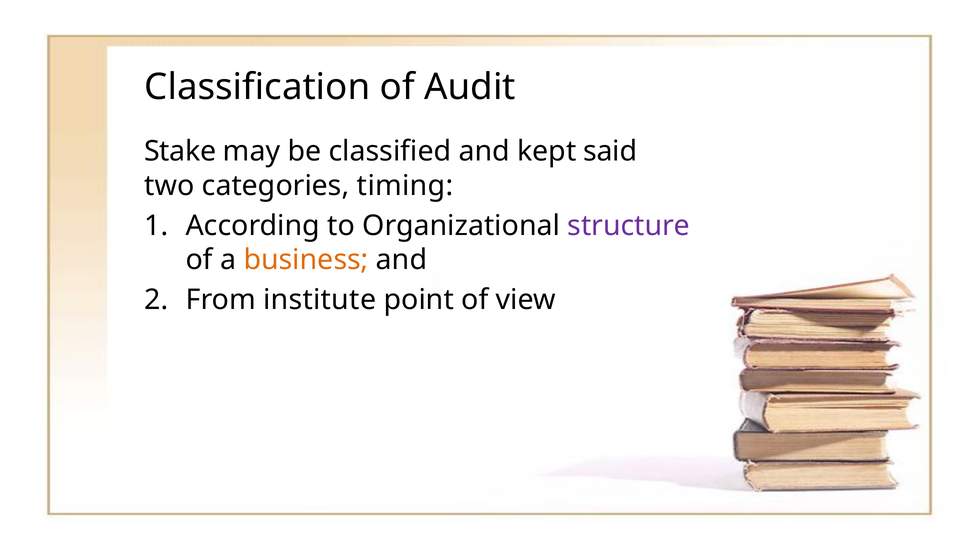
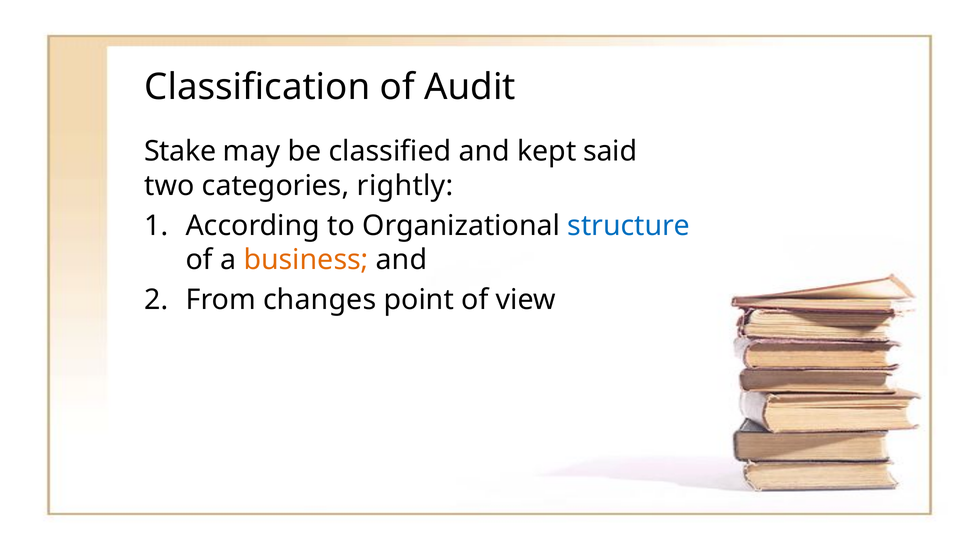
timing: timing -> rightly (405, 186)
structure colour: purple -> blue (629, 226)
institute: institute -> changes (320, 300)
